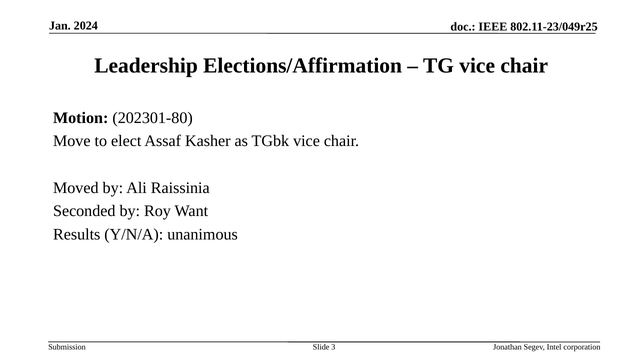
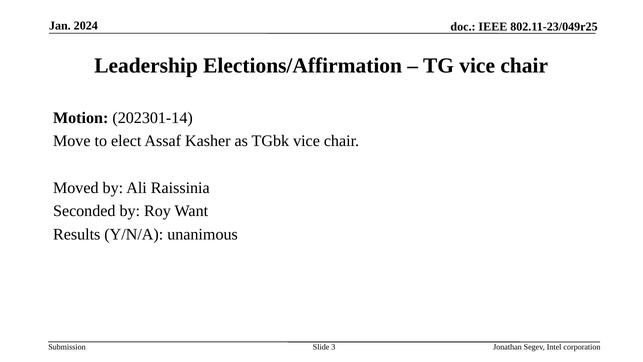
202301-80: 202301-80 -> 202301-14 (153, 118)
